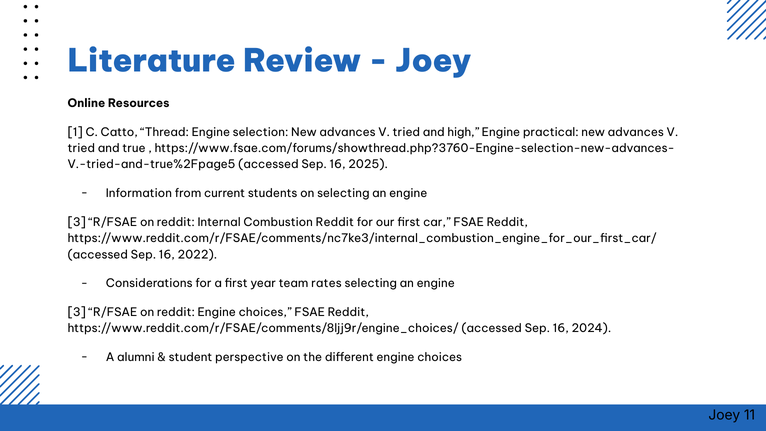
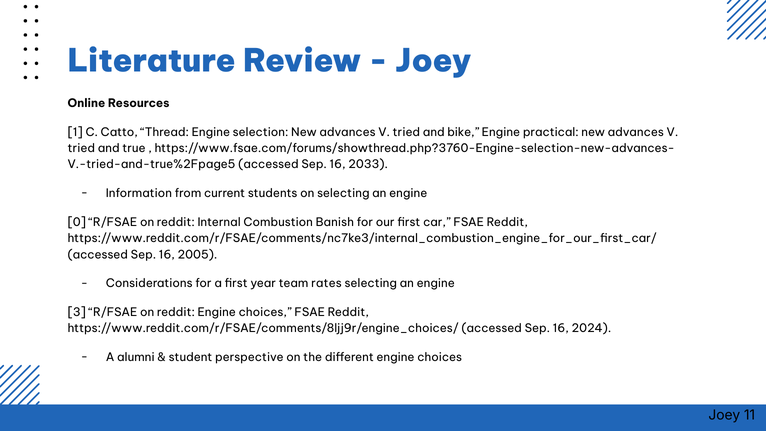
high: high -> bike (463, 132)
2025: 2025 -> 2033 (368, 165)
3: 3 -> 0 (77, 222)
Combustion Reddit: Reddit -> Banish (335, 222)
2022: 2022 -> 2005 (197, 255)
